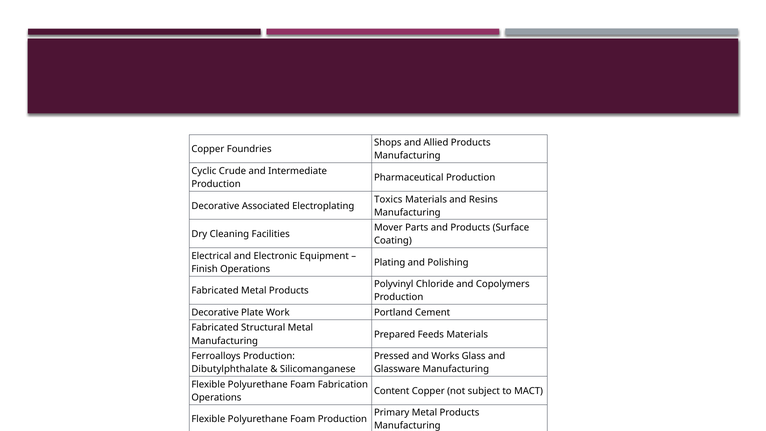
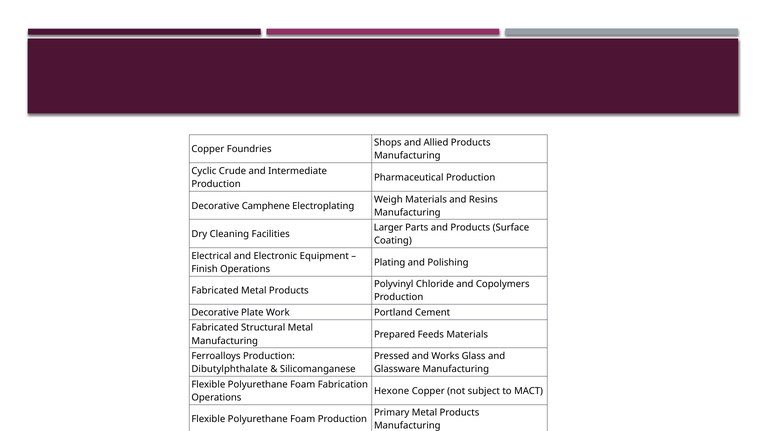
Toxics: Toxics -> Weigh (388, 199)
Associated: Associated -> Camphene (266, 206)
Mover: Mover -> Larger (388, 228)
Content: Content -> Hexone (392, 391)
